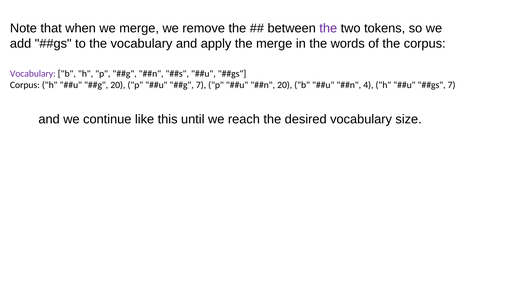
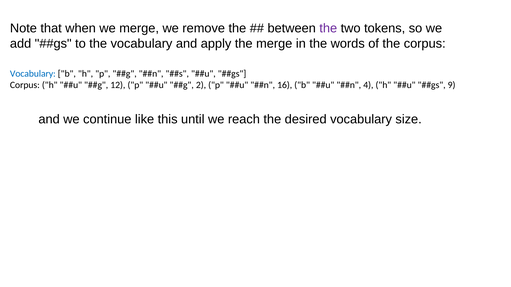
Vocabulary colour: purple -> blue (33, 74)
20: 20 -> 12 (118, 85)
7: 7 -> 2 (201, 85)
20: 20 -> 16 (285, 85)
7: 7 -> 9 (452, 85)
